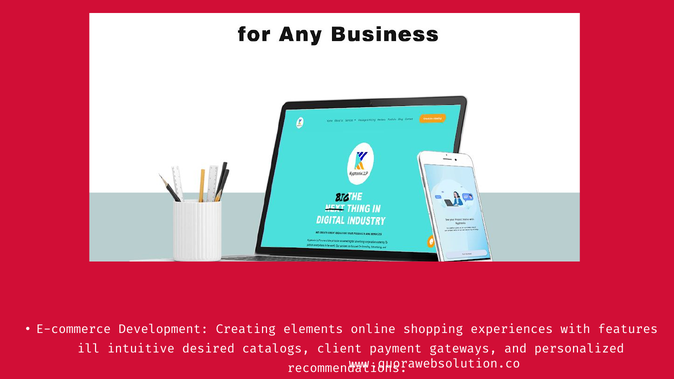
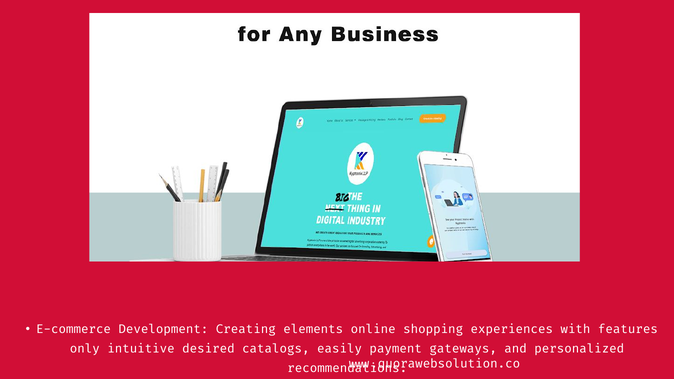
will: will -> only (85, 349)
client: client -> easily (340, 349)
